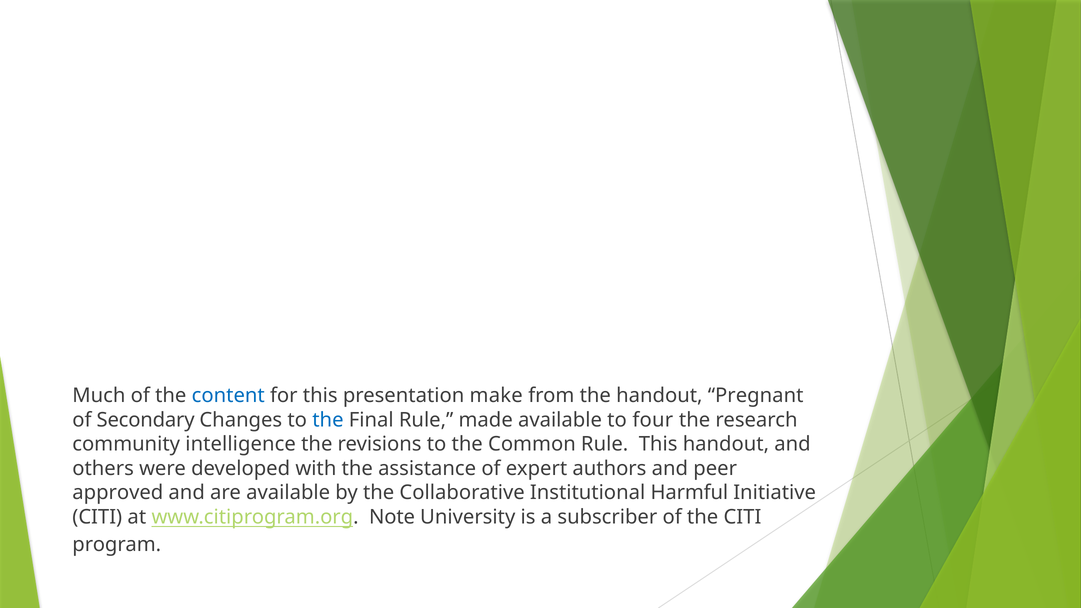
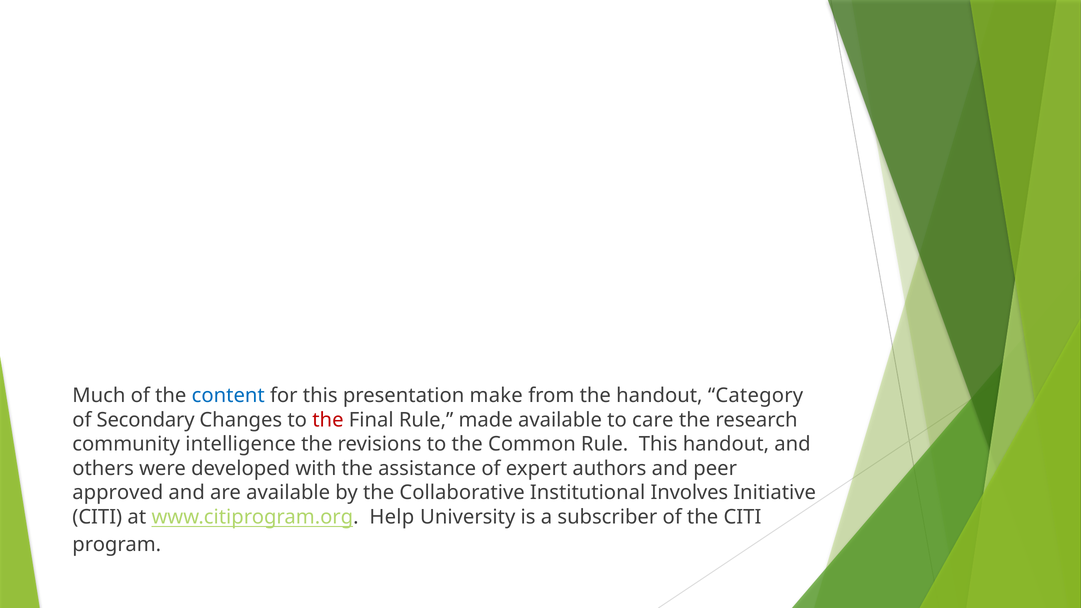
Pregnant: Pregnant -> Category (756, 396)
the colour: blue -> red (328, 420)
four: four -> care (653, 420)
Harmful: Harmful -> Involves (689, 493)
Note: Note -> Help (392, 517)
